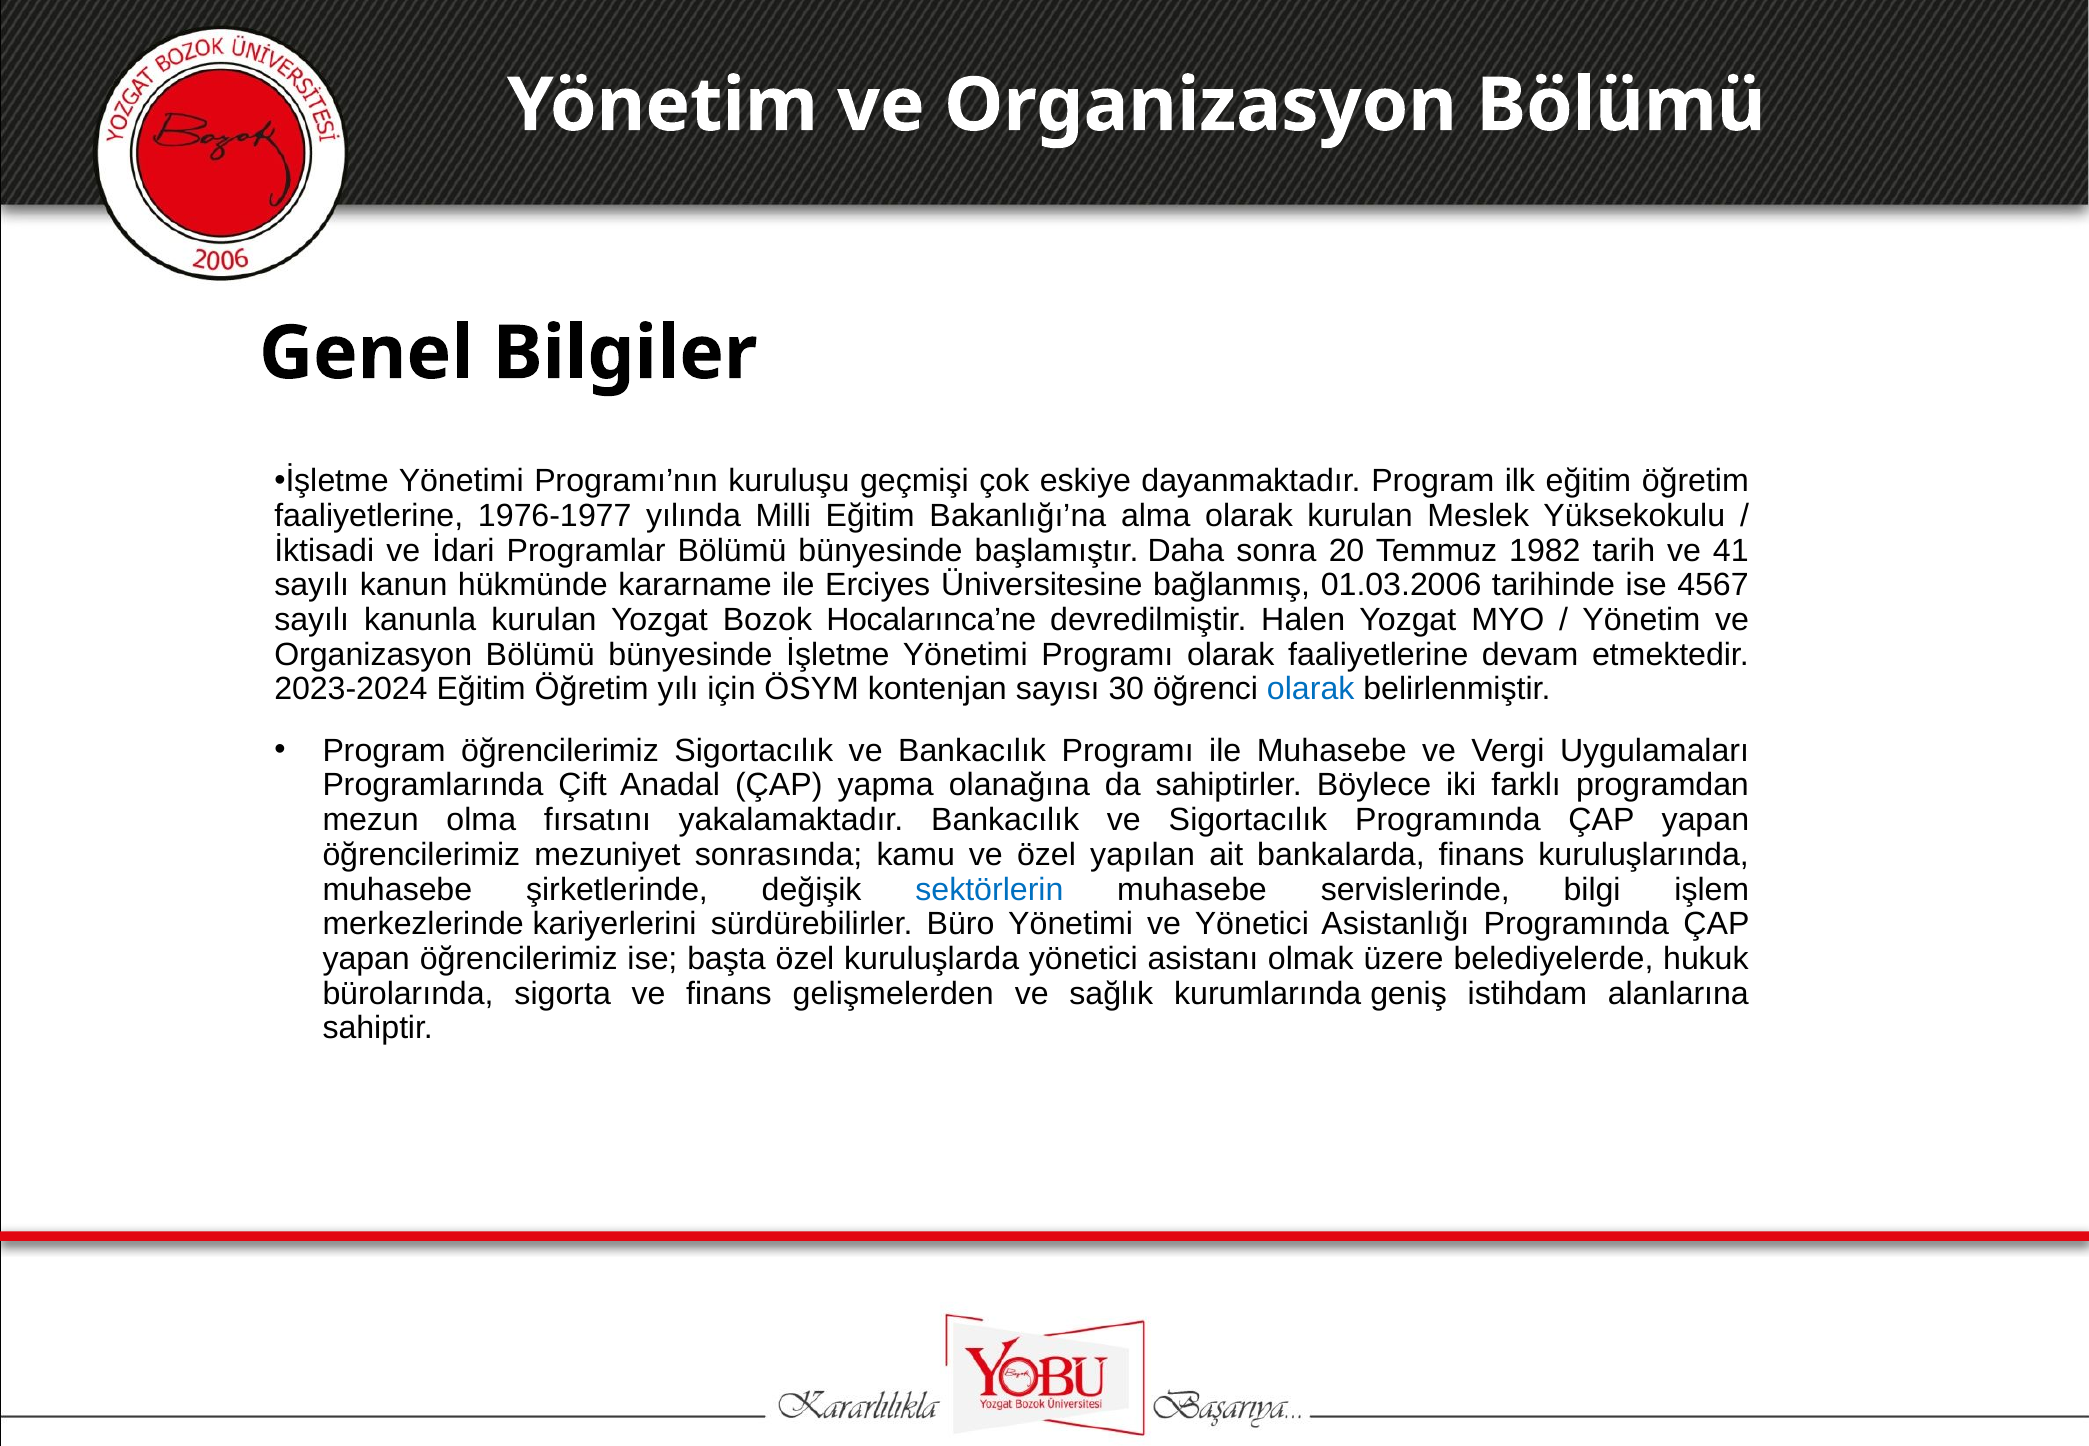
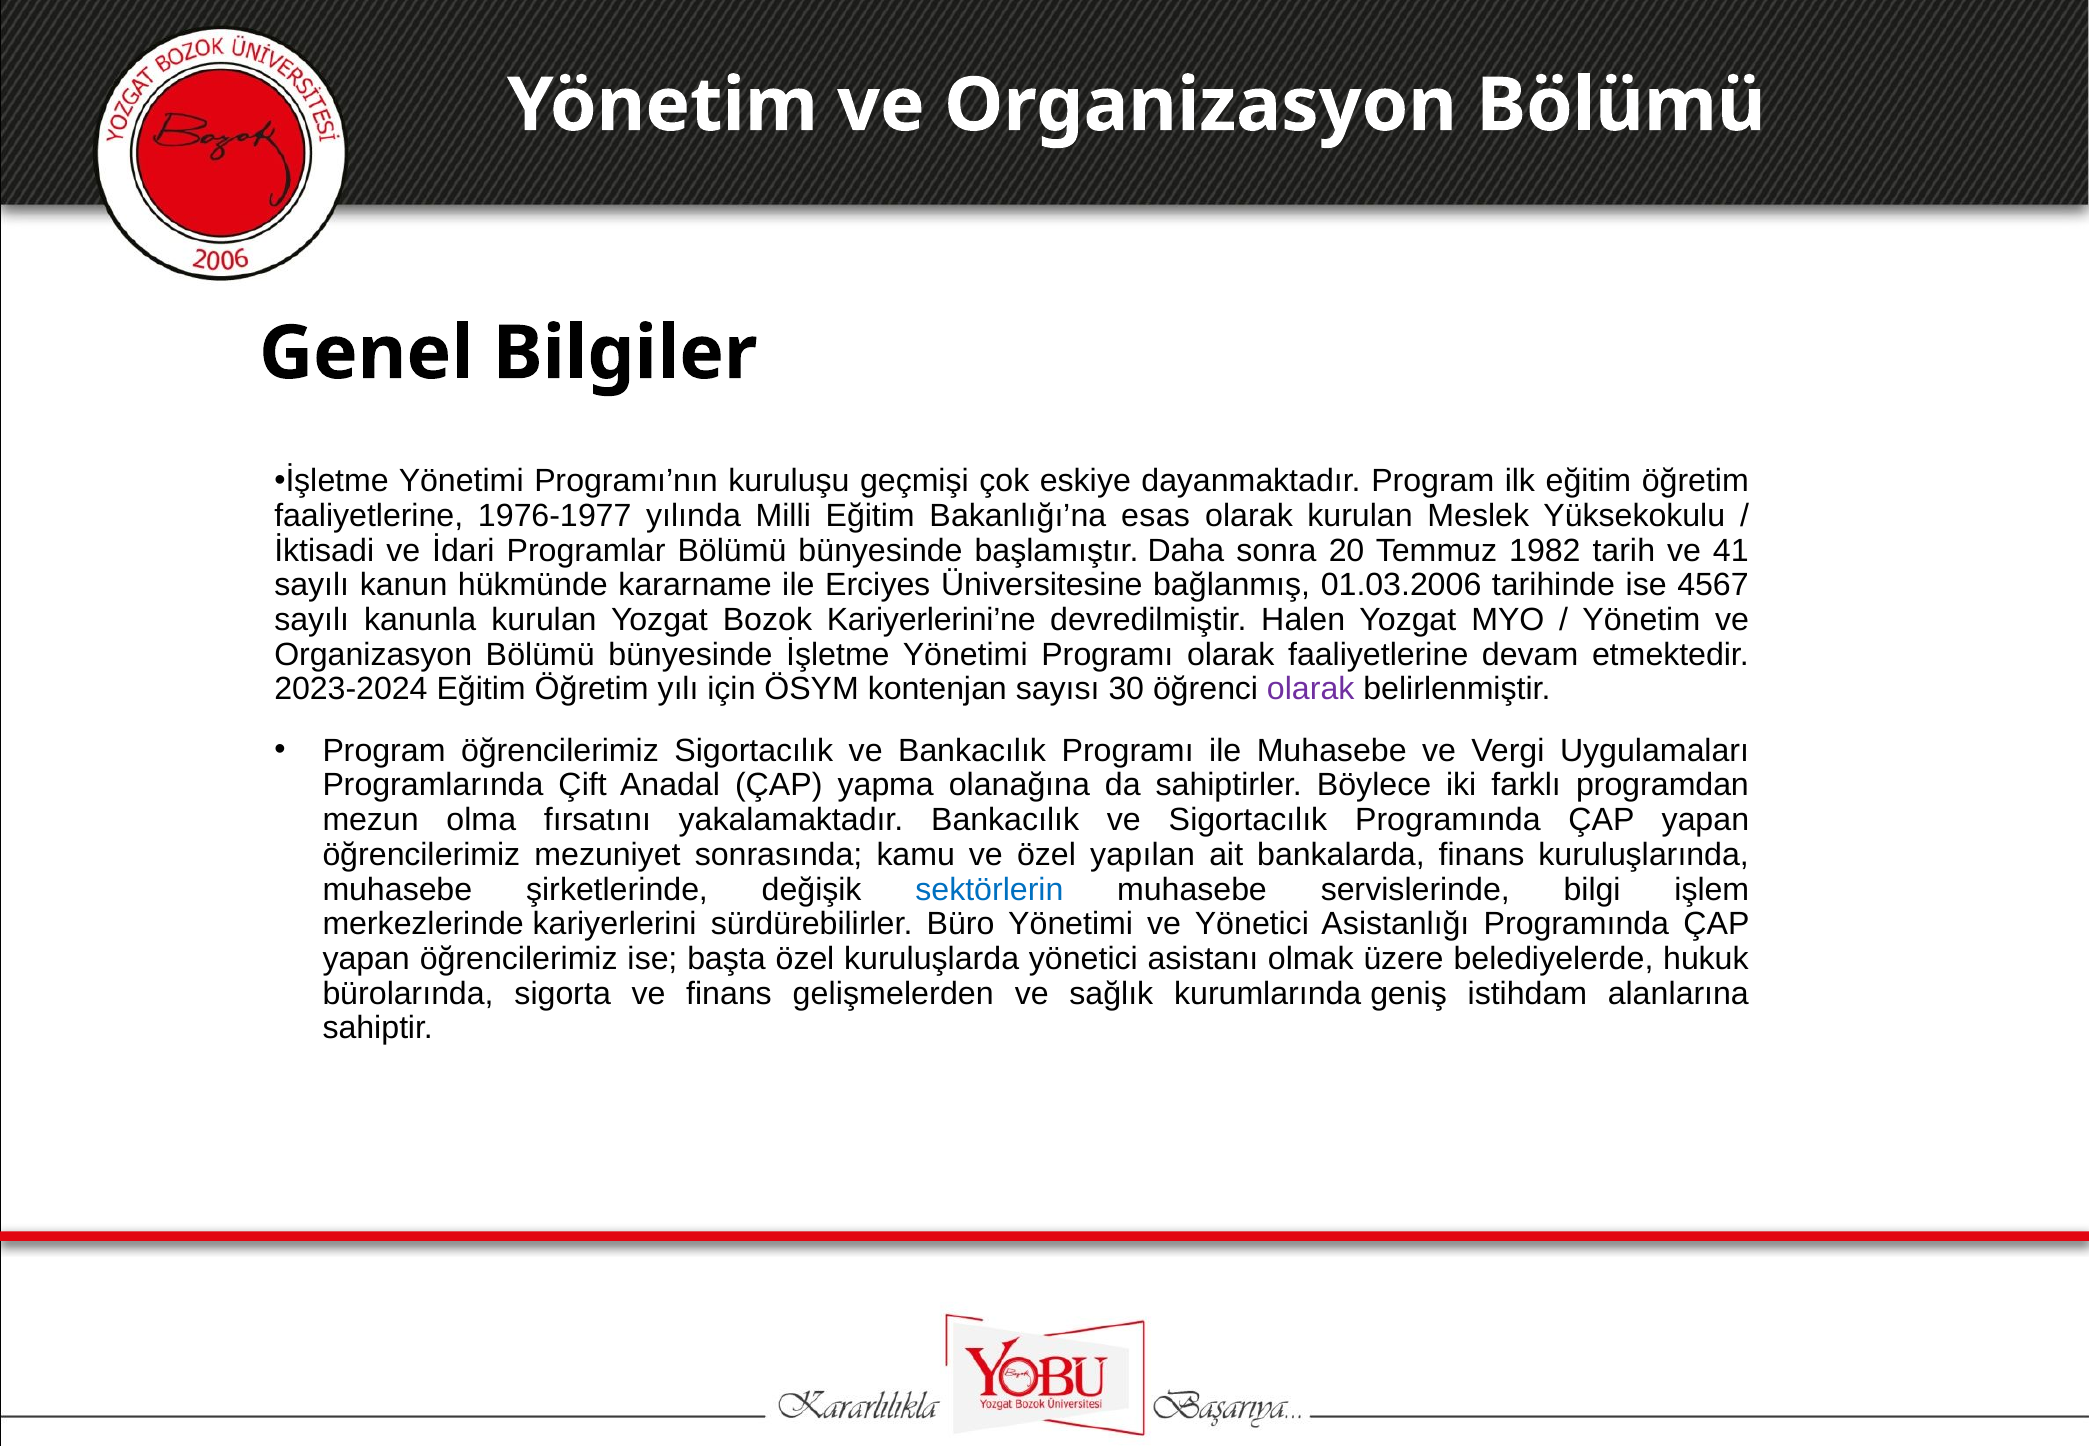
alma: alma -> esas (1156, 516)
Hocalarınca’ne: Hocalarınca’ne -> Kariyerlerini’ne (931, 620)
olarak colour: blue -> purple (1311, 689)
